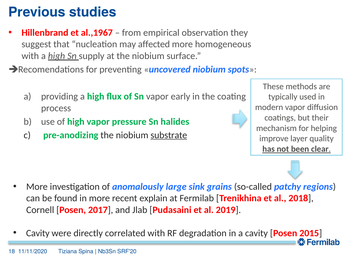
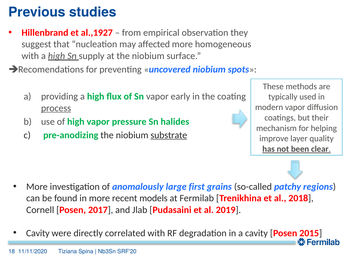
al.,1967: al.,1967 -> al.,1927 (97, 33)
process underline: none -> present (56, 108)
sink: sink -> first (197, 187)
explain: explain -> models (153, 198)
